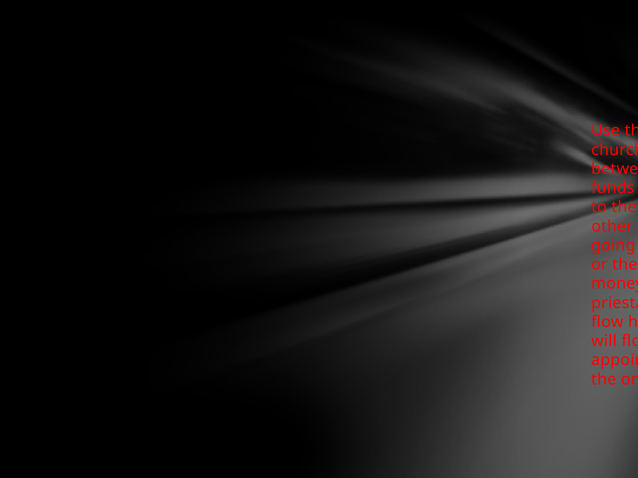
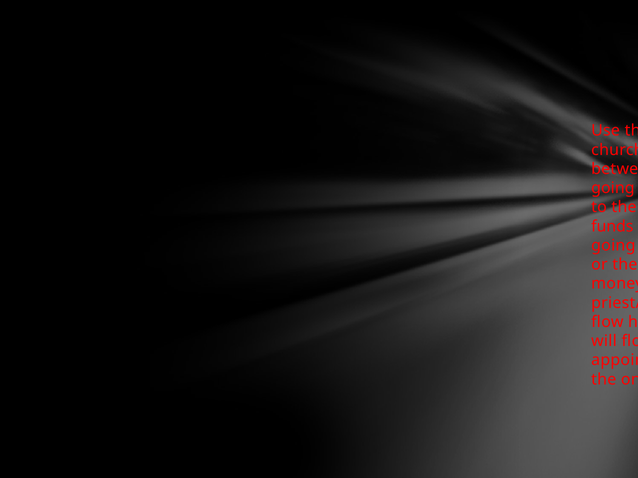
funds: funds -> going (613, 188)
other: other -> funds (612, 227)
